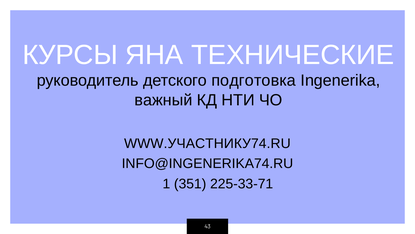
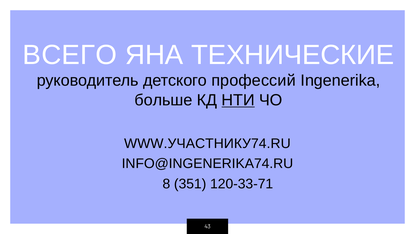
КУРСЫ: КУРСЫ -> ВСЕГО (70, 55)
подготовка: подготовка -> профессий (254, 80)
важный: важный -> больше (163, 100)
НТИ underline: none -> present (238, 100)
1: 1 -> 8 (166, 183)
225-33-71: 225-33-71 -> 120-33-71 (242, 183)
